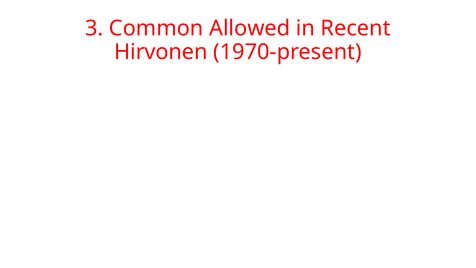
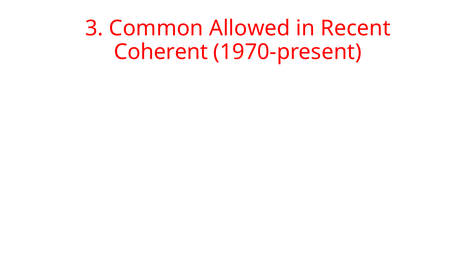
Hirvonen: Hirvonen -> Coherent (161, 52)
